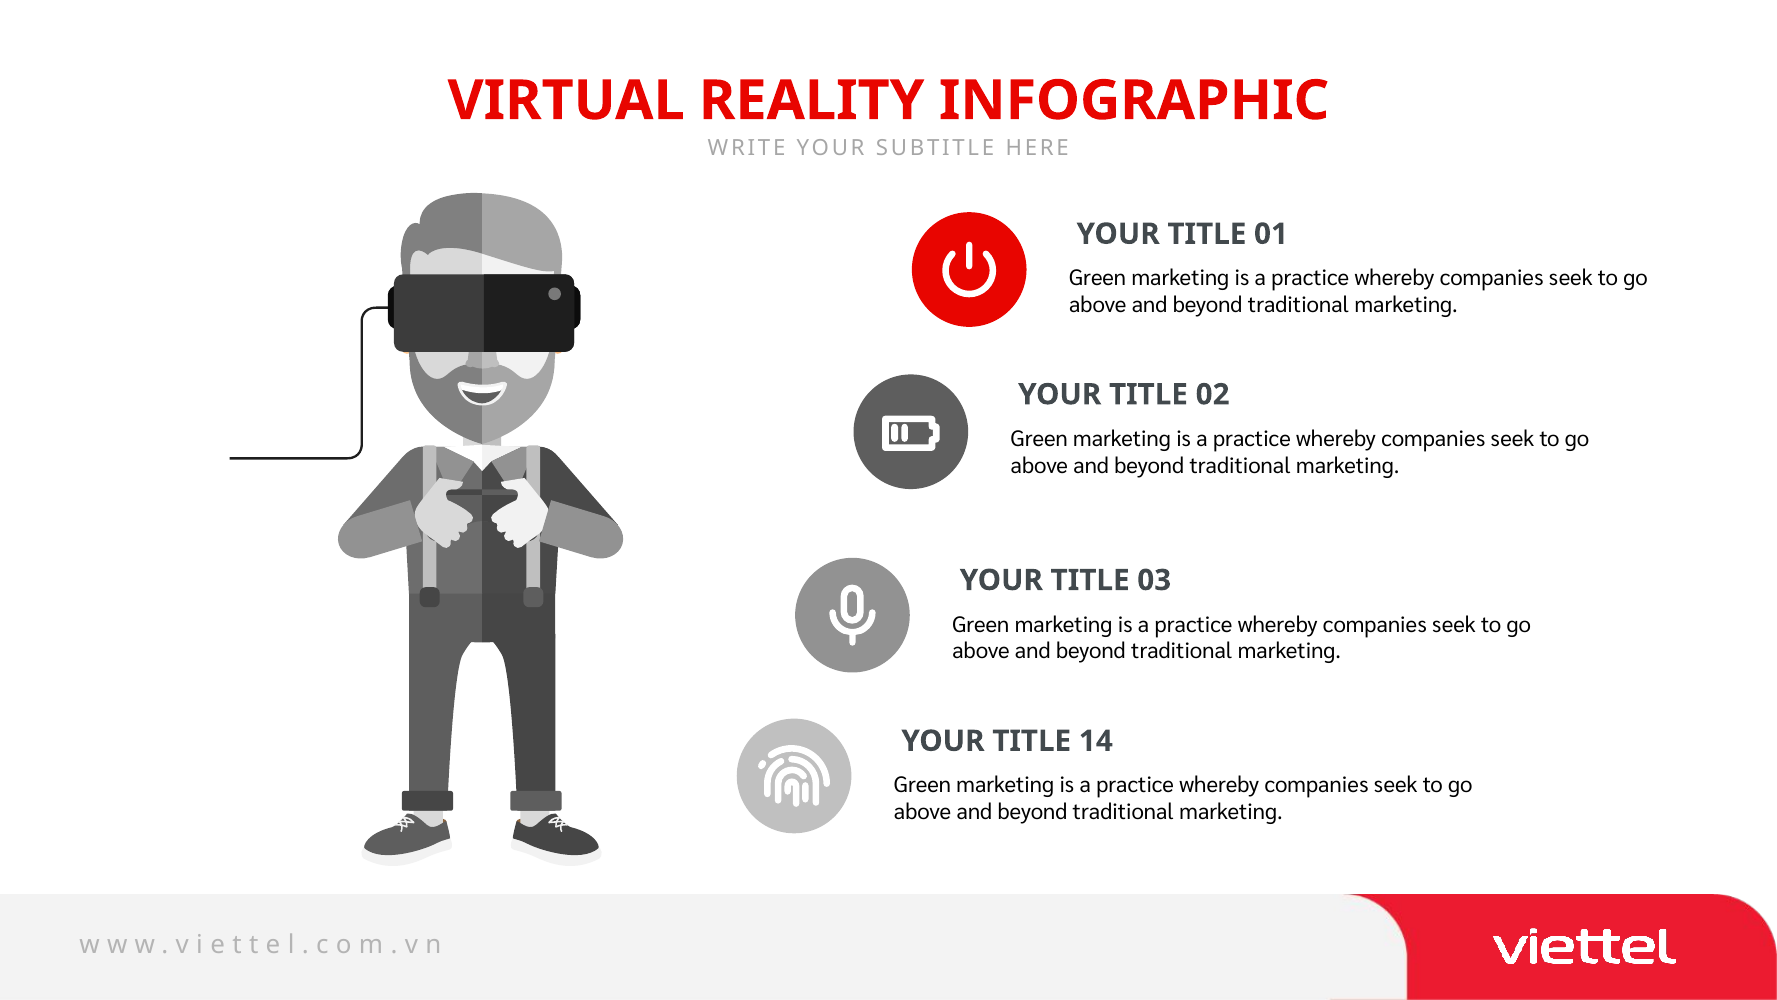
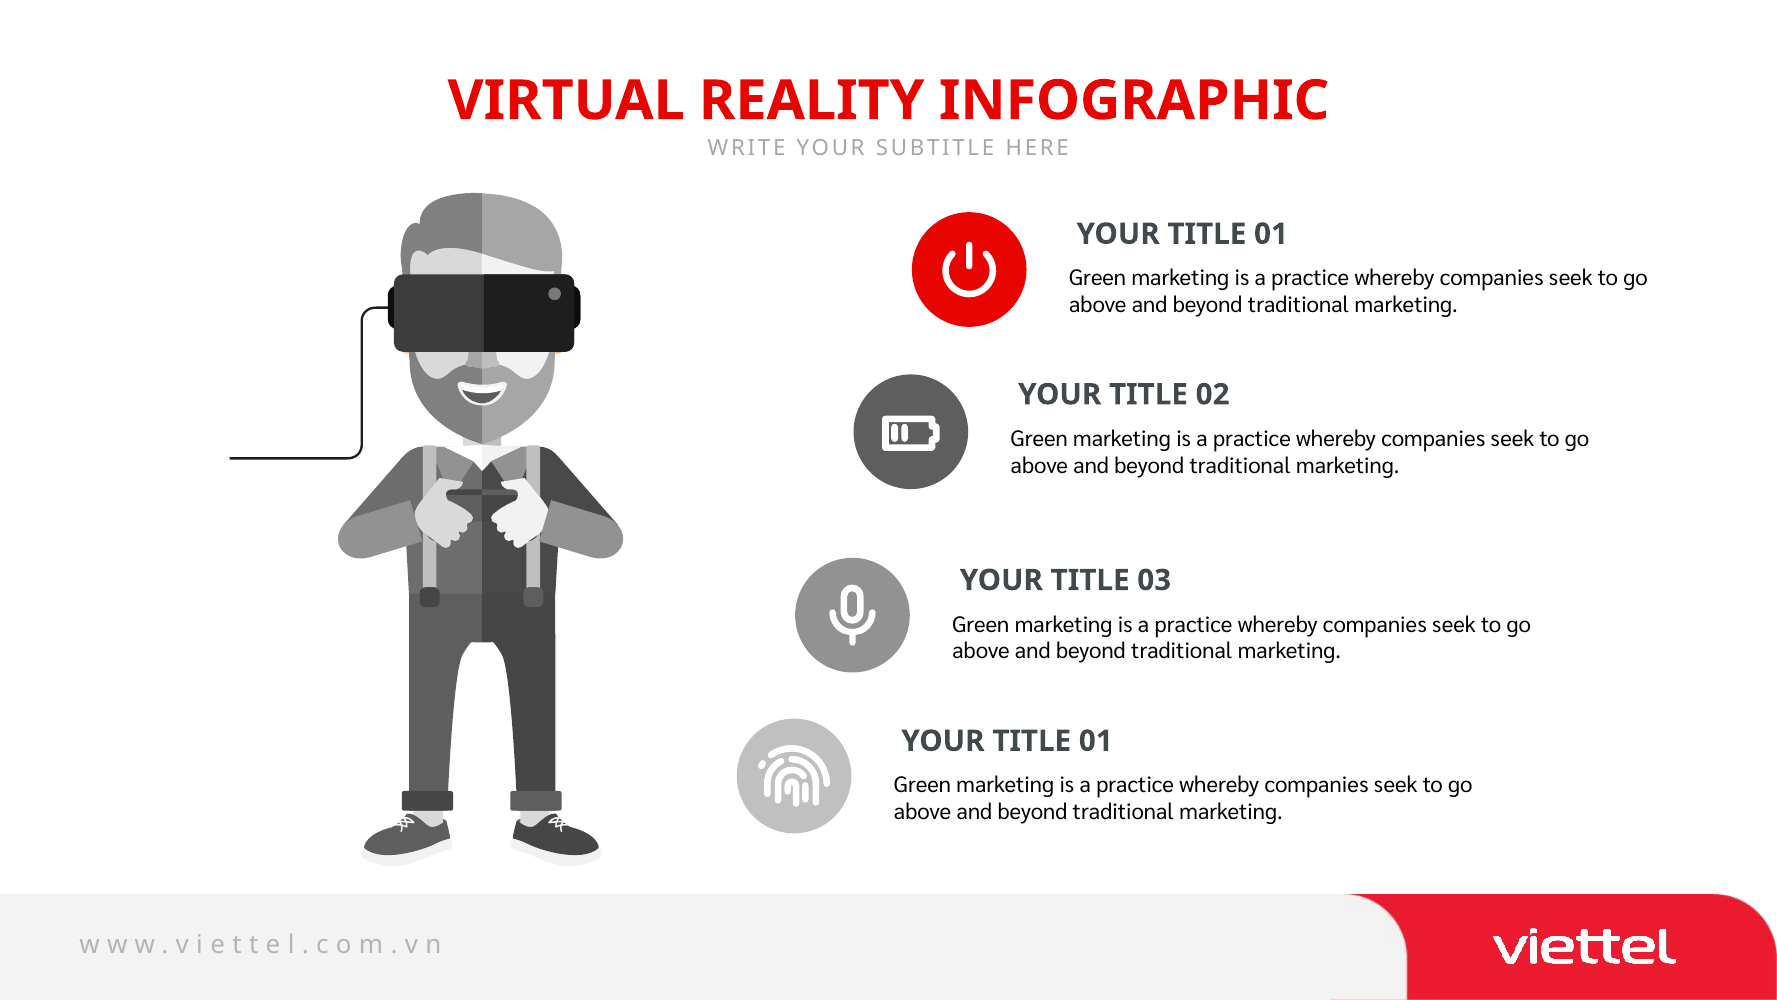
14: 14 -> 01 (1096, 741)
